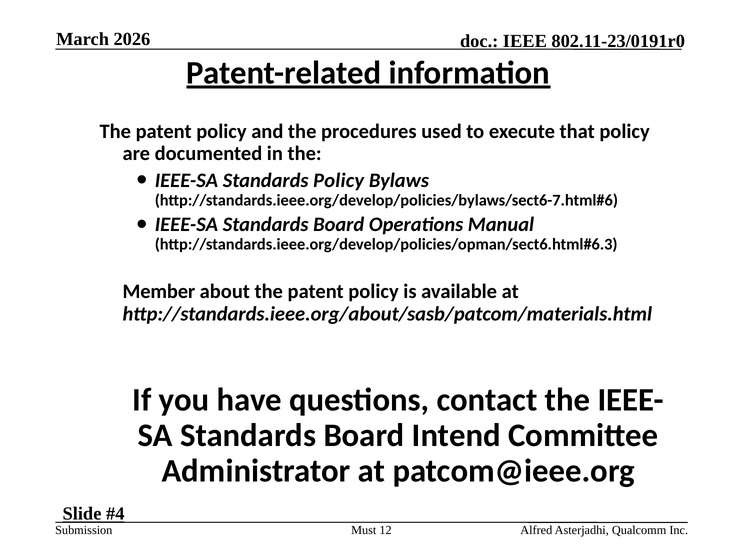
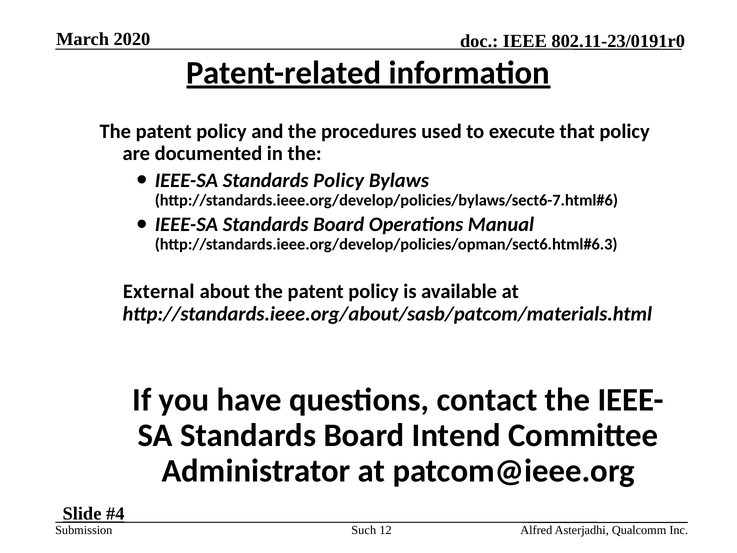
2026: 2026 -> 2020 (132, 39)
Member: Member -> External (159, 292)
Must: Must -> Such (364, 530)
